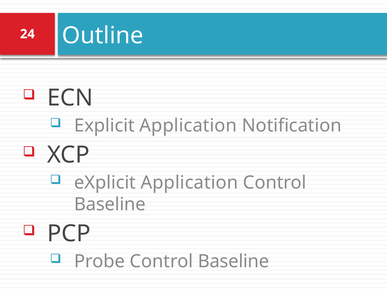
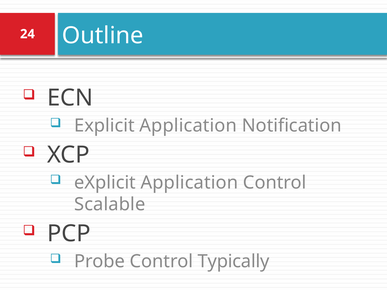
Baseline: Baseline -> Scalable (110, 205)
Probe Control Baseline: Baseline -> Typically (234, 262)
